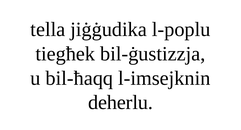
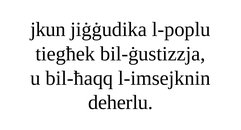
tella: tella -> jkun (48, 29)
